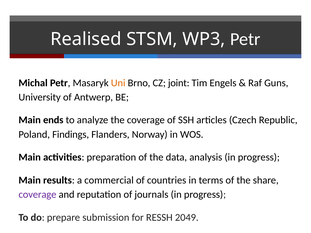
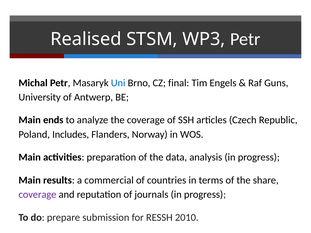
Uni colour: orange -> blue (118, 83)
joint: joint -> final (179, 83)
Findings: Findings -> Includes (71, 134)
2049: 2049 -> 2010 (187, 218)
